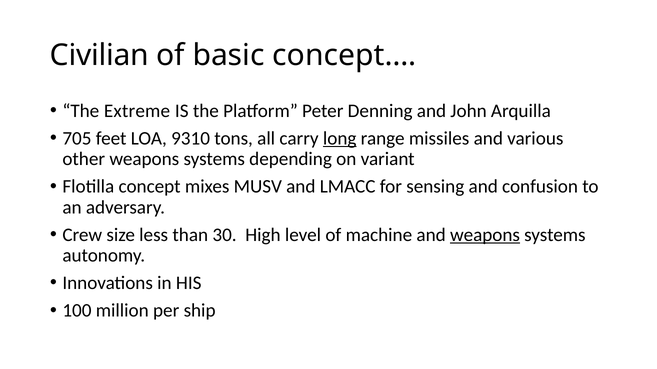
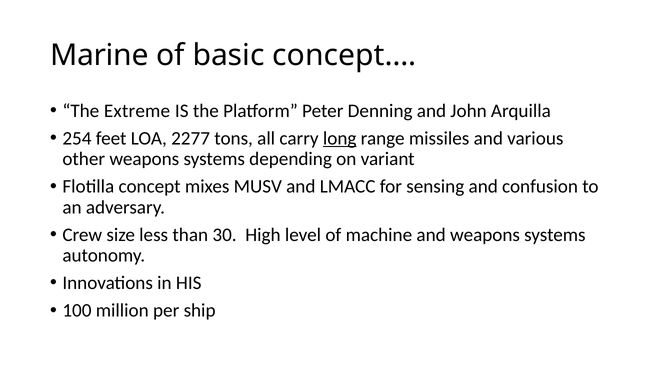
Civilian: Civilian -> Marine (99, 55)
705: 705 -> 254 (77, 139)
9310: 9310 -> 2277 (191, 139)
weapons underline: present -> none (485, 235)
